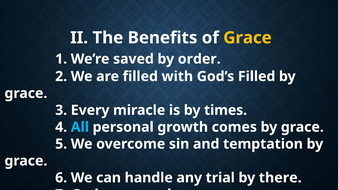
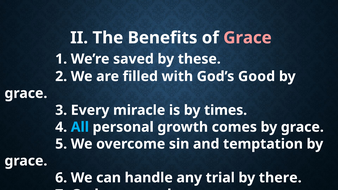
Grace colour: yellow -> pink (247, 38)
order: order -> these (199, 59)
God’s Filled: Filled -> Good (257, 76)
